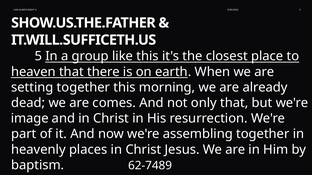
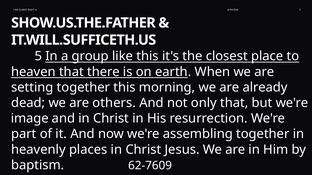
comes: comes -> others (114, 103)
62-7489: 62-7489 -> 62-7609 (150, 166)
